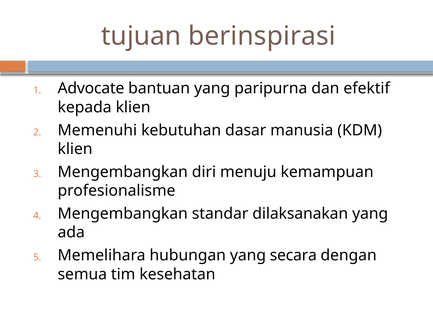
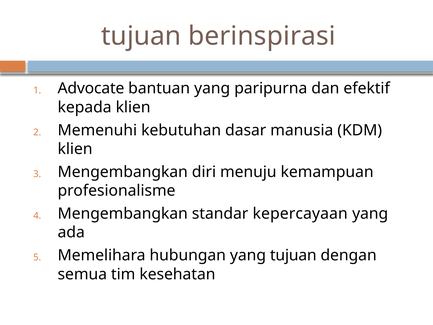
dilaksanakan: dilaksanakan -> kepercayaan (300, 214)
yang secara: secara -> tujuan (293, 255)
